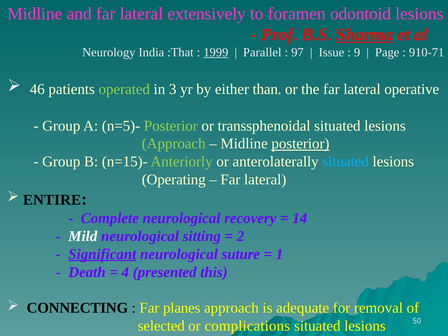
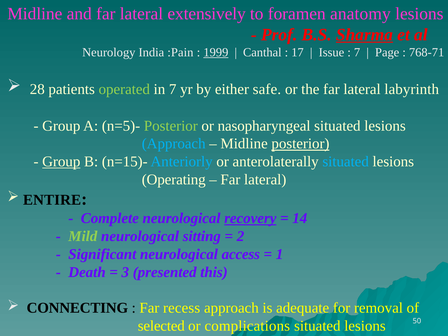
odontoid: odontoid -> anatomy (360, 14)
:That: :That -> :Pain (180, 52)
Parallel: Parallel -> Canthal (262, 52)
97: 97 -> 17 (297, 52)
9: 9 -> 7 (357, 52)
910-71: 910-71 -> 768-71 (427, 52)
46: 46 -> 28 (37, 89)
in 3: 3 -> 7 (173, 89)
than: than -> safe (267, 89)
operative: operative -> labyrinth (412, 89)
transsphenoidal: transsphenoidal -> nasopharyngeal (264, 126)
Approach colour: light green -> light blue (174, 144)
Group underline: none -> present (61, 162)
Anteriorly colour: light green -> light blue (182, 162)
recovery underline: none -> present (250, 218)
Mild colour: white -> light green (83, 236)
Significant underline: present -> none (102, 254)
suture: suture -> access (241, 254)
4: 4 -> 3 (125, 272)
planes: planes -> recess (182, 308)
